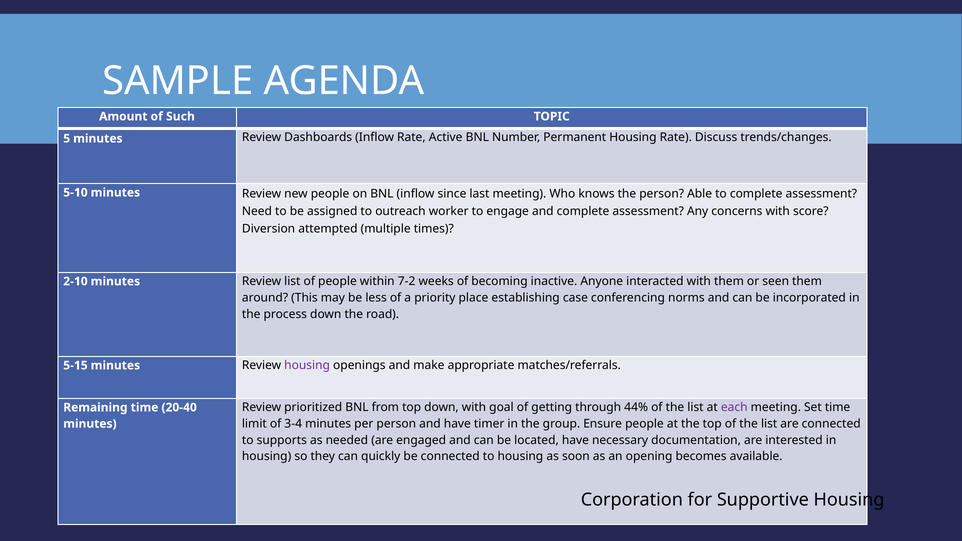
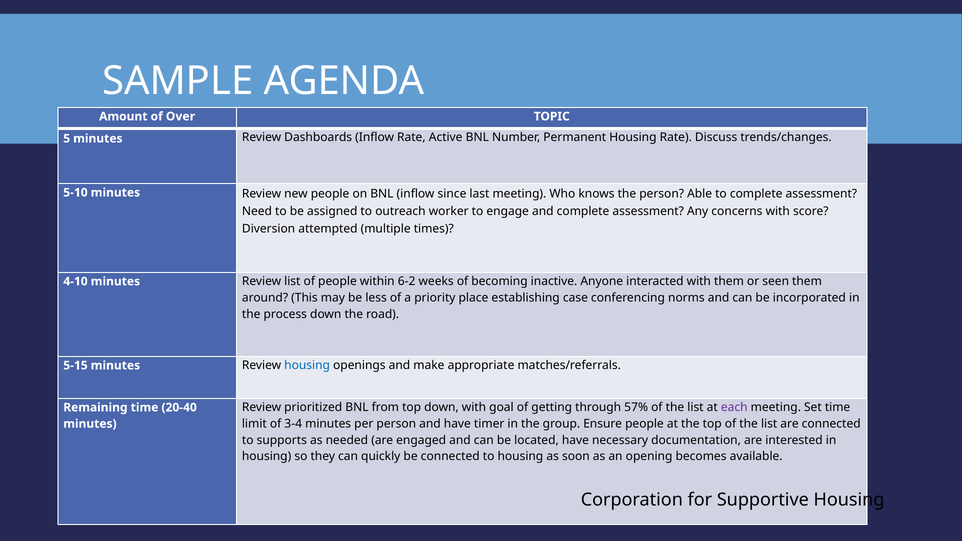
Such: Such -> Over (180, 116)
2-10: 2-10 -> 4-10 (75, 281)
7-2: 7-2 -> 6-2 (407, 281)
housing colour: purple -> blue (307, 366)
44%: 44% -> 57% (636, 408)
